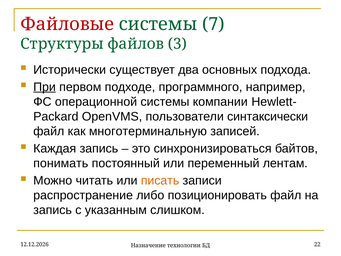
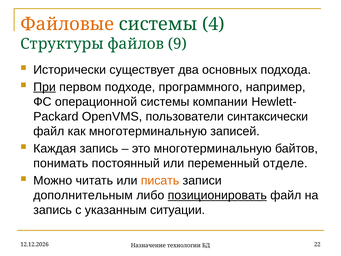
Файловые colour: red -> orange (67, 24)
7: 7 -> 4 (213, 24)
3: 3 -> 9 (177, 44)
это синхронизироваться: синхронизироваться -> многотерминальную (213, 148)
лентам: лентам -> отделе (285, 163)
распространение: распространение -> дополнительным (83, 195)
позиционировать underline: none -> present (217, 195)
слишком: слишком -> ситуации (178, 210)
